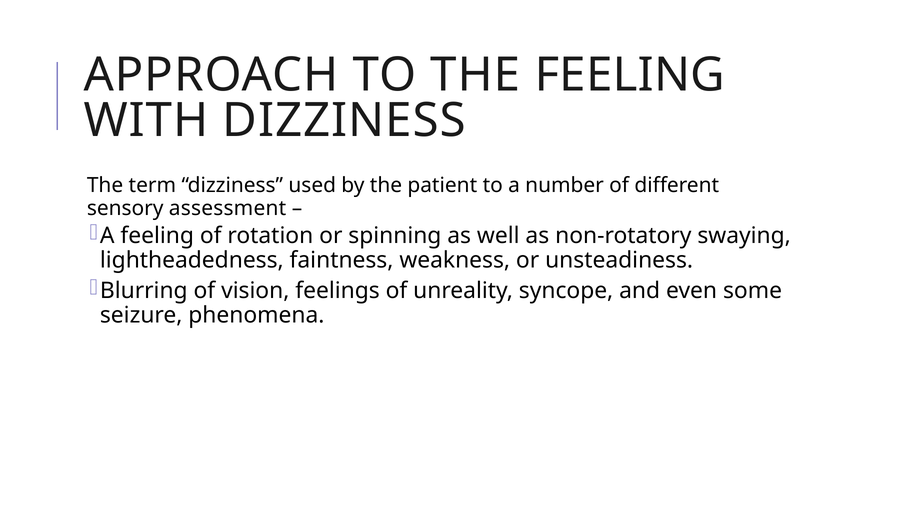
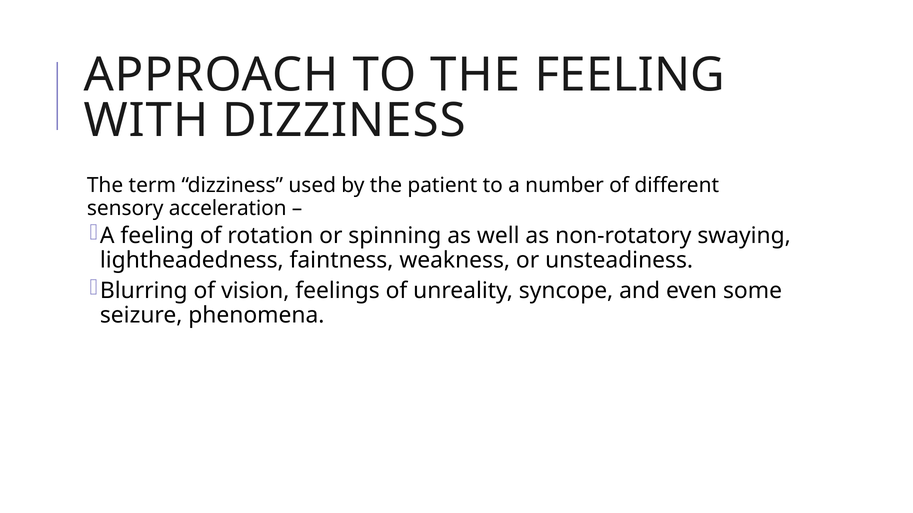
assessment: assessment -> acceleration (228, 208)
